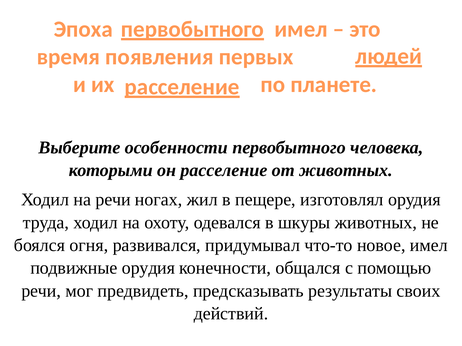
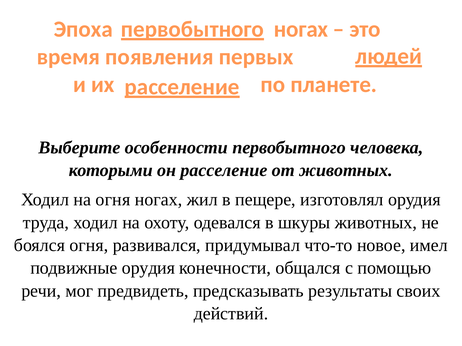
Эпоха имел: имел -> ногах (301, 29)
на речи: речи -> огня (113, 200)
